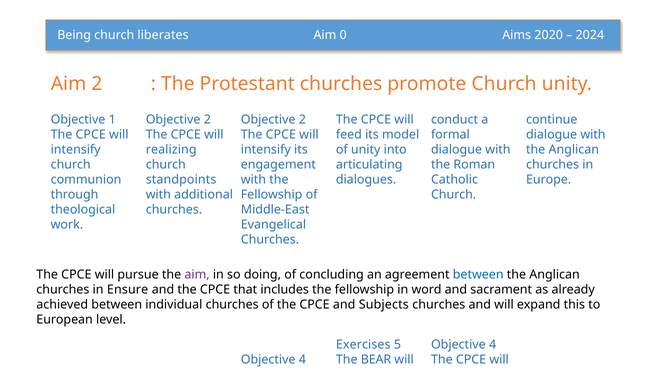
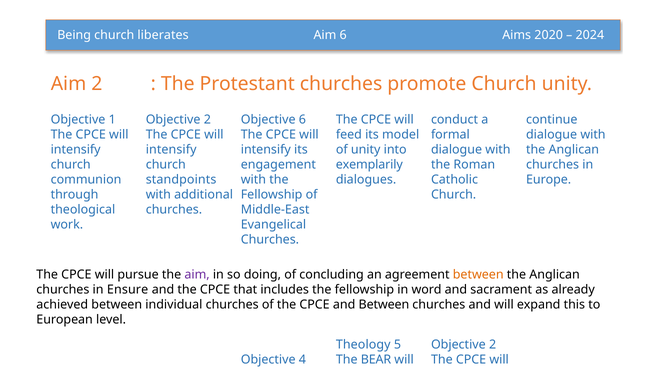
Aim 0: 0 -> 6 (343, 35)
2: 2 -> 6 (302, 120)
realizing: realizing -> intensify (171, 150)
articulating: articulating -> exemplarily (369, 165)
between colour: blue -> orange (478, 275)
and Subjects: Subjects -> Between (384, 305)
Exercises: Exercises -> Theology (363, 344)
4: 4 -> 2 (493, 344)
